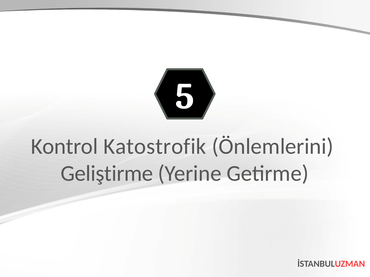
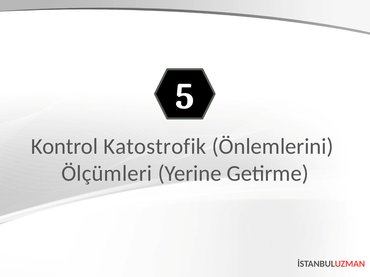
Geliştirme: Geliştirme -> Ölçümleri (107, 174)
